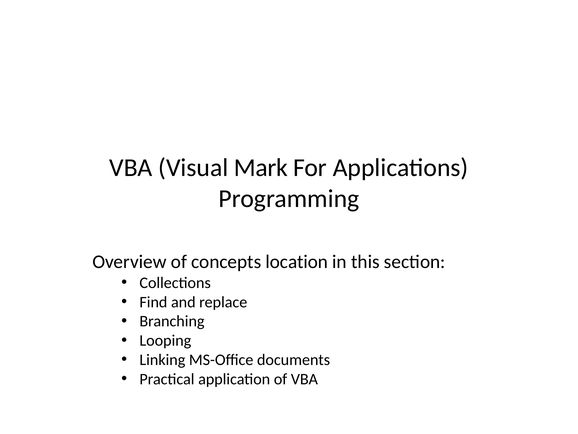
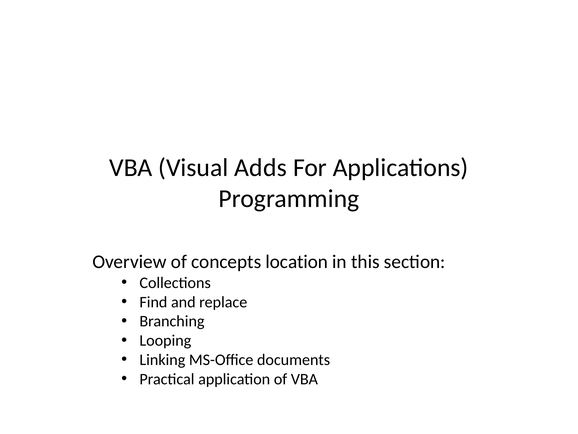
Mark: Mark -> Adds (260, 167)
